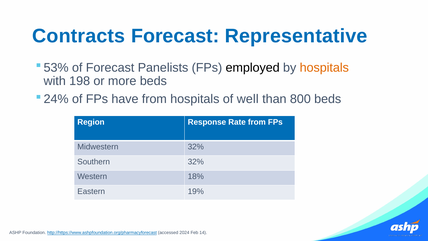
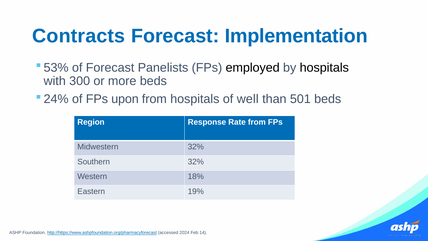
Representative: Representative -> Implementation (296, 36)
hospitals colour: orange -> black (324, 68)
198: 198 -> 300 (80, 81)
have: have -> upon (125, 99)
800: 800 -> 501 (300, 99)
